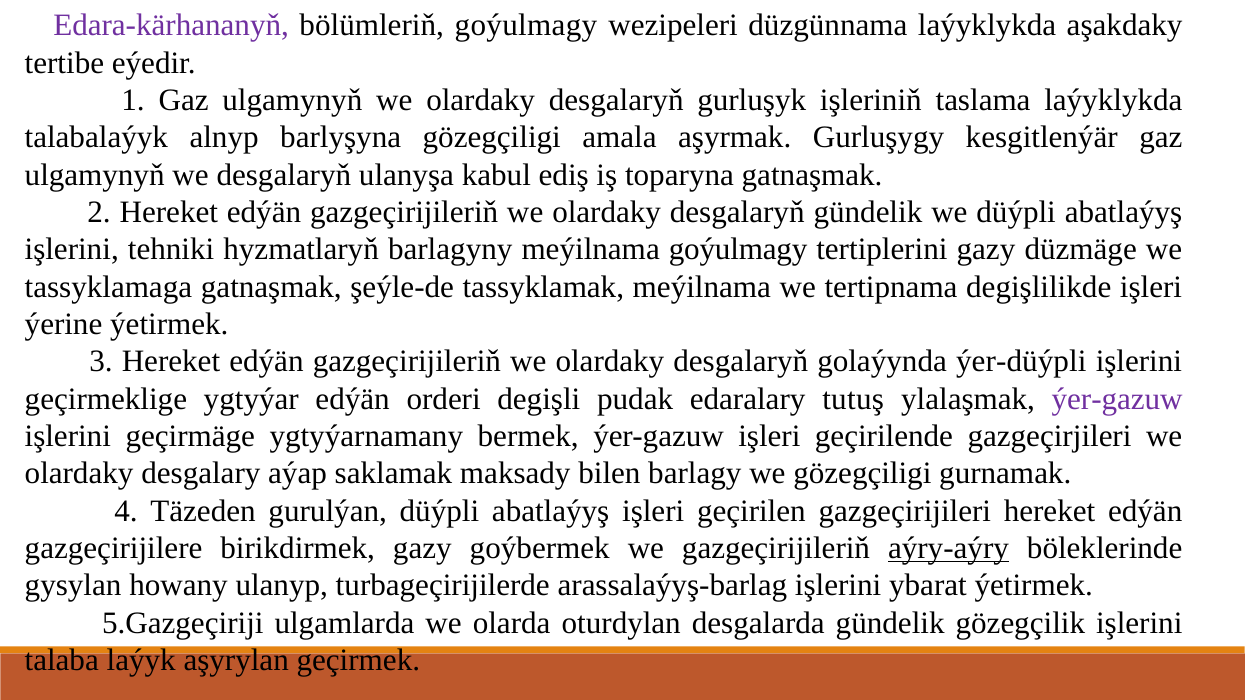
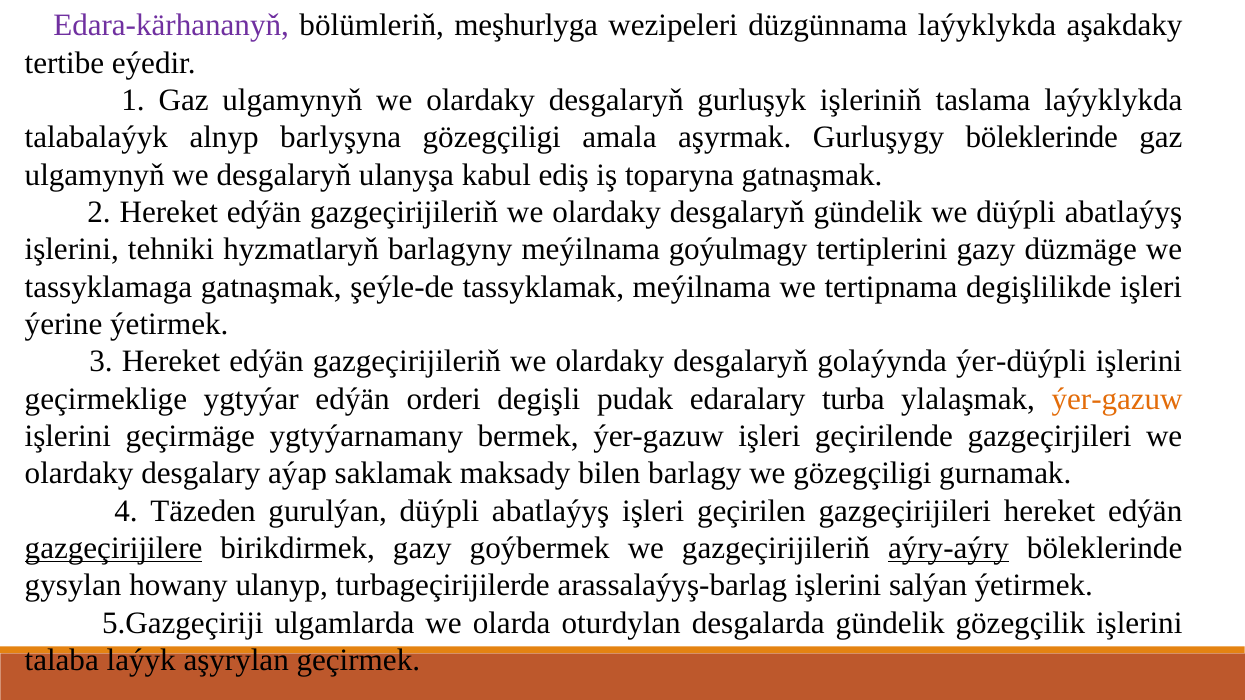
bölümleriň goýulmagy: goýulmagy -> meşhurlyga (526, 25)
Gurluşygy kesgitlenýär: kesgitlenýär -> böleklerinde (1042, 137)
tutuş: tutuş -> turba (853, 399)
ýer-gazuw colour: purple -> orange (1117, 399)
gazgeçirijilere underline: none -> present (114, 548)
ybarat: ybarat -> salýan (928, 586)
